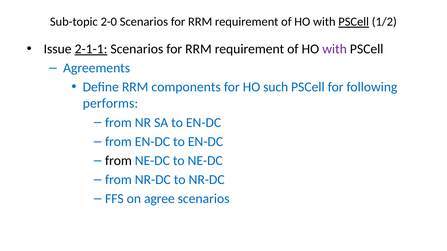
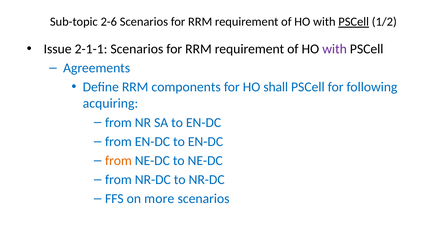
2-0: 2-0 -> 2-6 (109, 22)
2-1-1 underline: present -> none (91, 49)
such: such -> shall (276, 87)
performs: performs -> acquiring (110, 104)
from colour: black -> orange (118, 161)
agree: agree -> more (159, 199)
